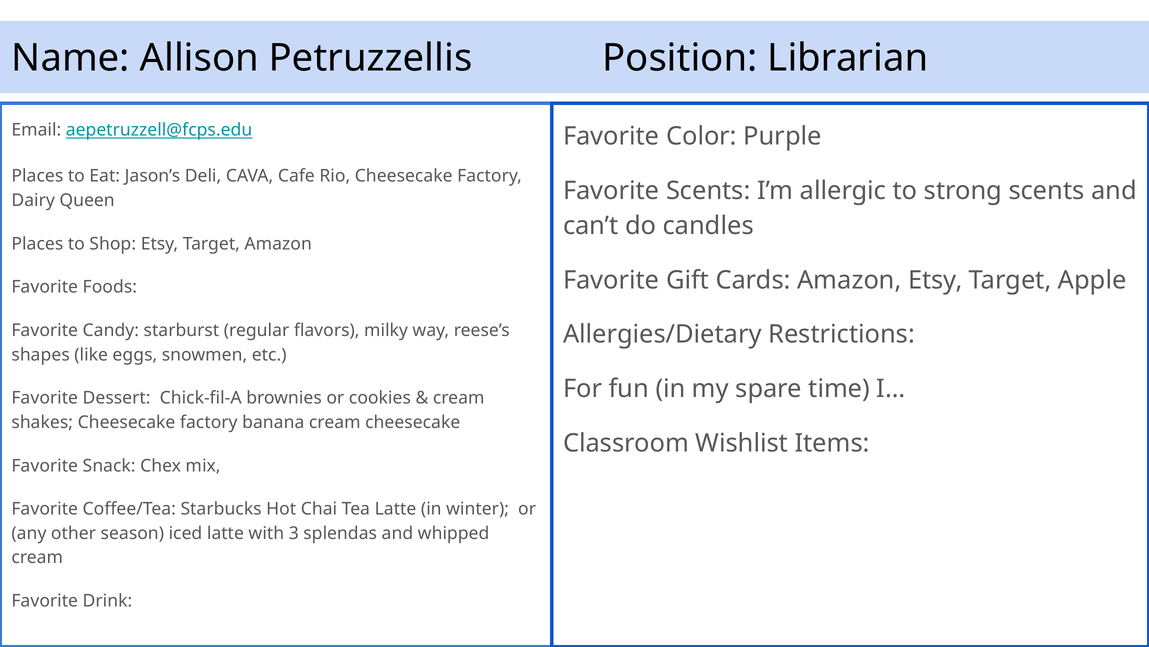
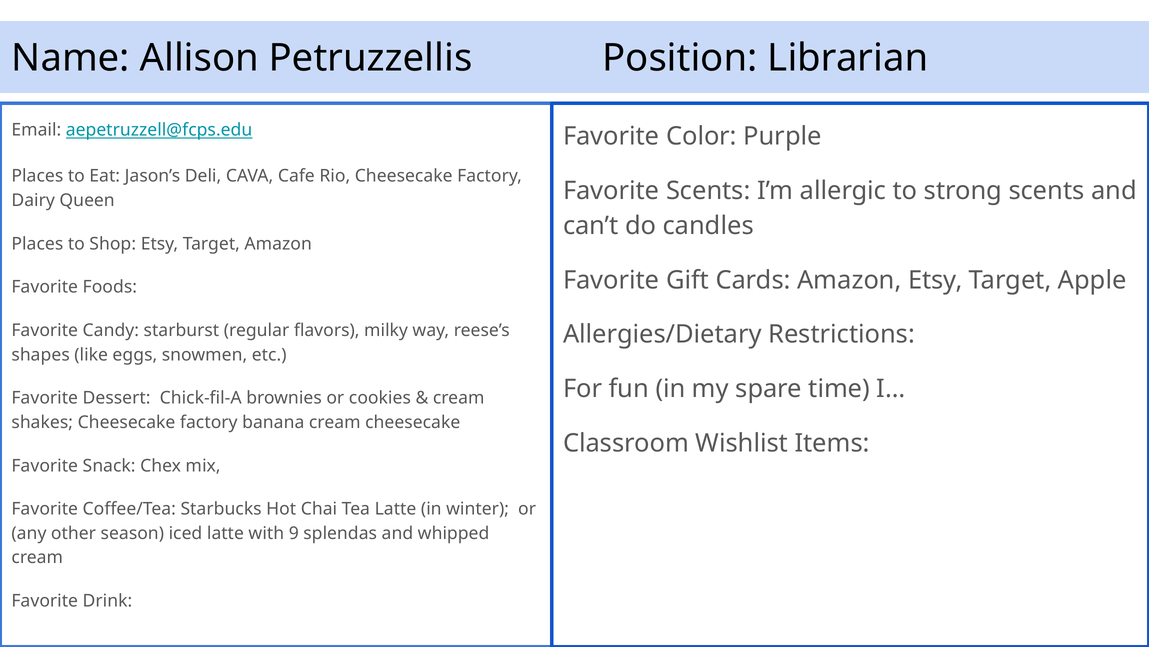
3: 3 -> 9 (294, 533)
